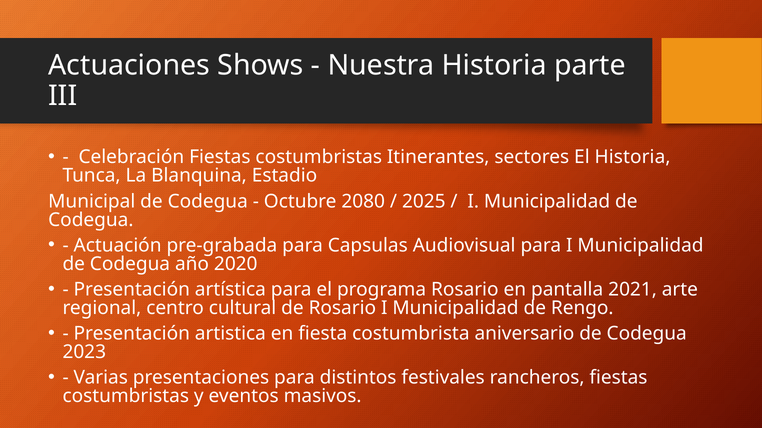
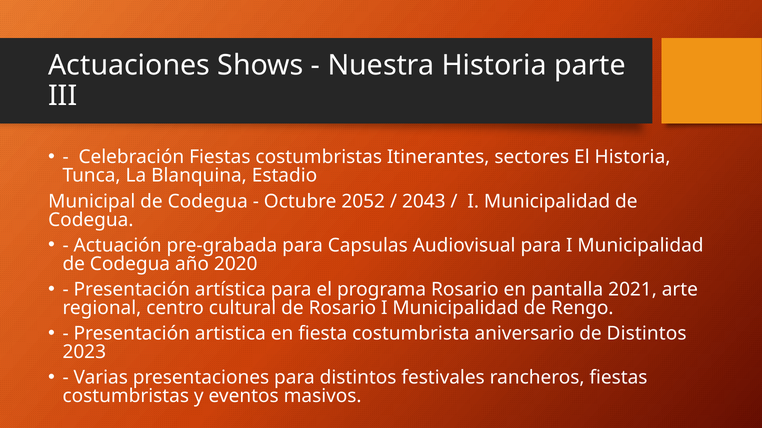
2080: 2080 -> 2052 (363, 202)
2025: 2025 -> 2043 (424, 202)
aniversario de Codegua: Codegua -> Distintos (647, 334)
